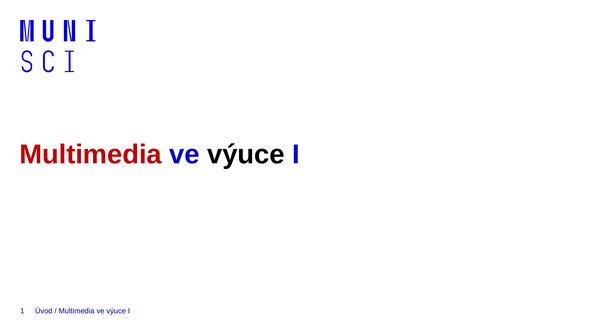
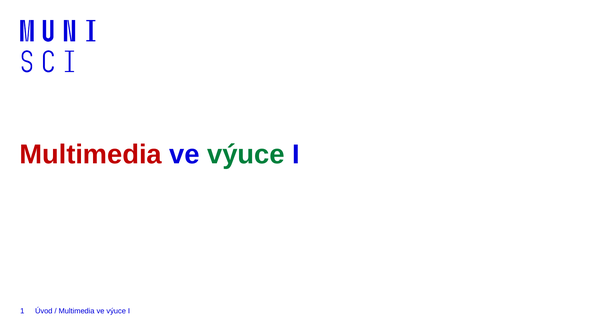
výuce colour: black -> green (246, 154)
